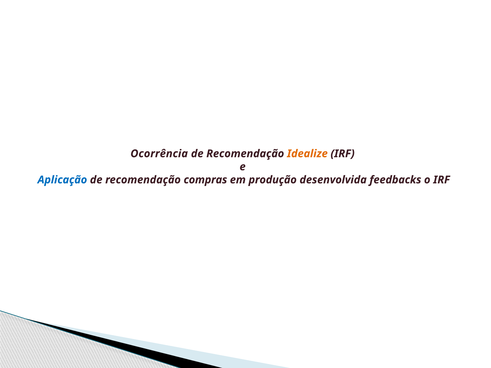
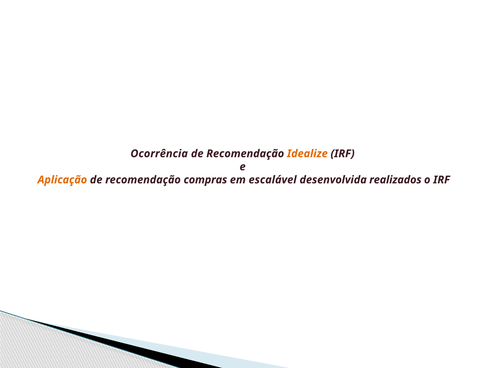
Aplicação colour: blue -> orange (62, 180)
produção: produção -> escalável (273, 180)
feedbacks: feedbacks -> realizados (395, 180)
